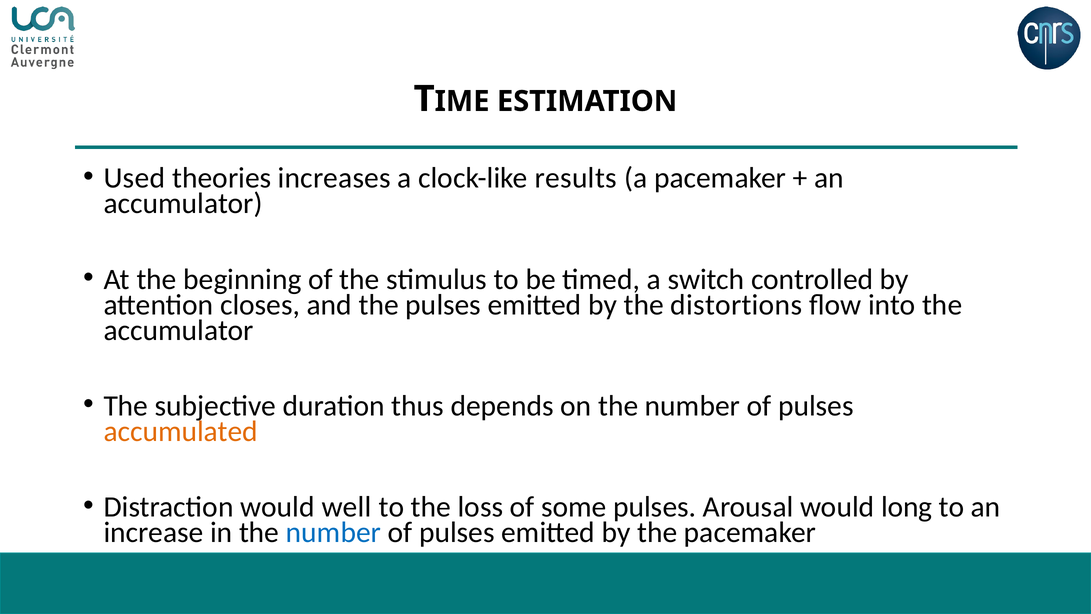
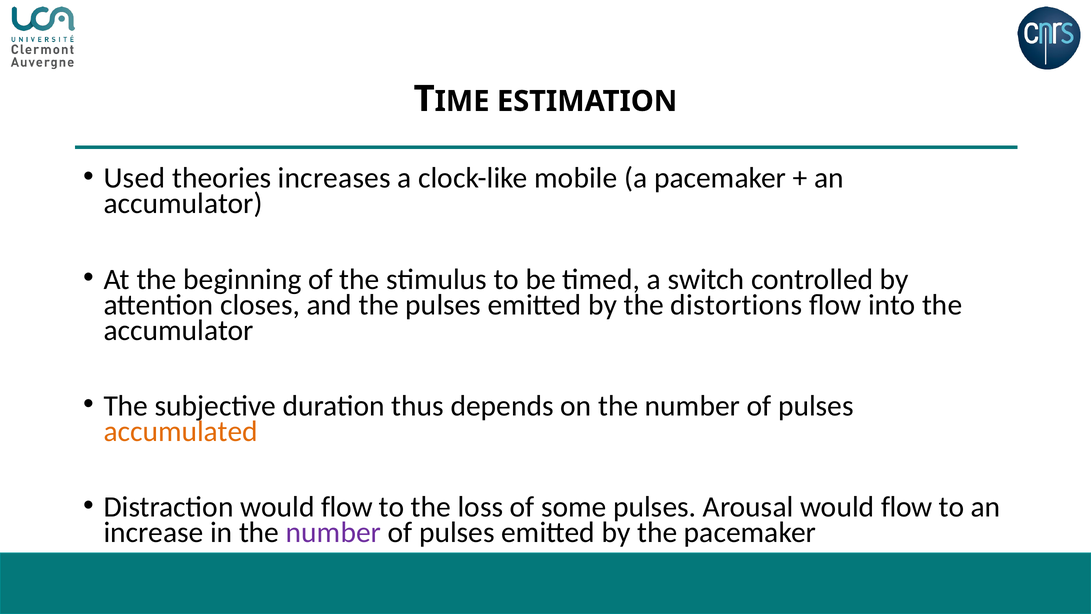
results: results -> mobile (576, 178)
Distraction would well: well -> flow (347, 507)
Arousal would long: long -> flow (907, 507)
number colour: blue -> purple (333, 532)
